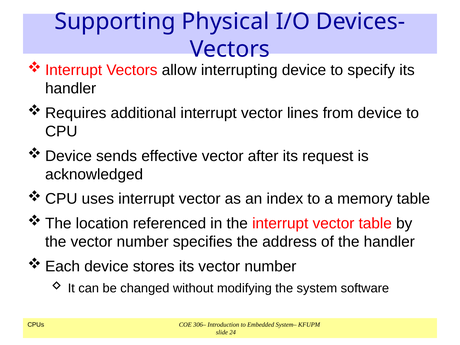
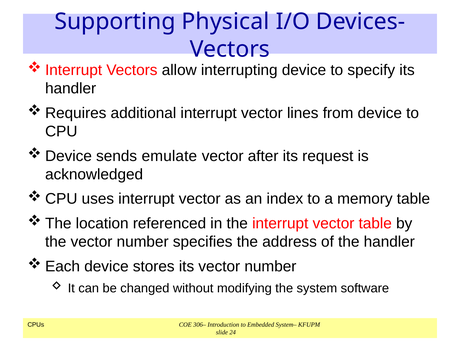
effective: effective -> emulate (169, 156)
